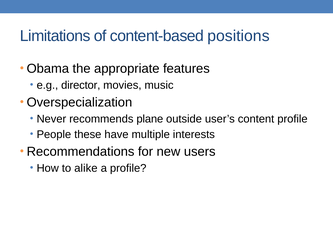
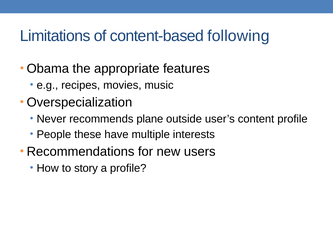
positions: positions -> following (238, 36)
director: director -> recipes (81, 85)
alike: alike -> story (86, 168)
